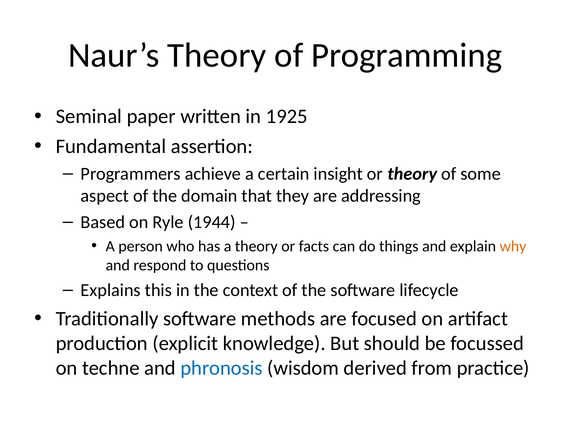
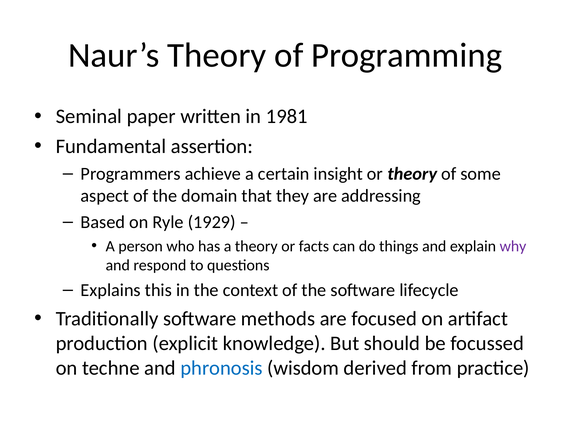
1925: 1925 -> 1981 (287, 117)
1944: 1944 -> 1929 (212, 222)
why colour: orange -> purple (513, 246)
